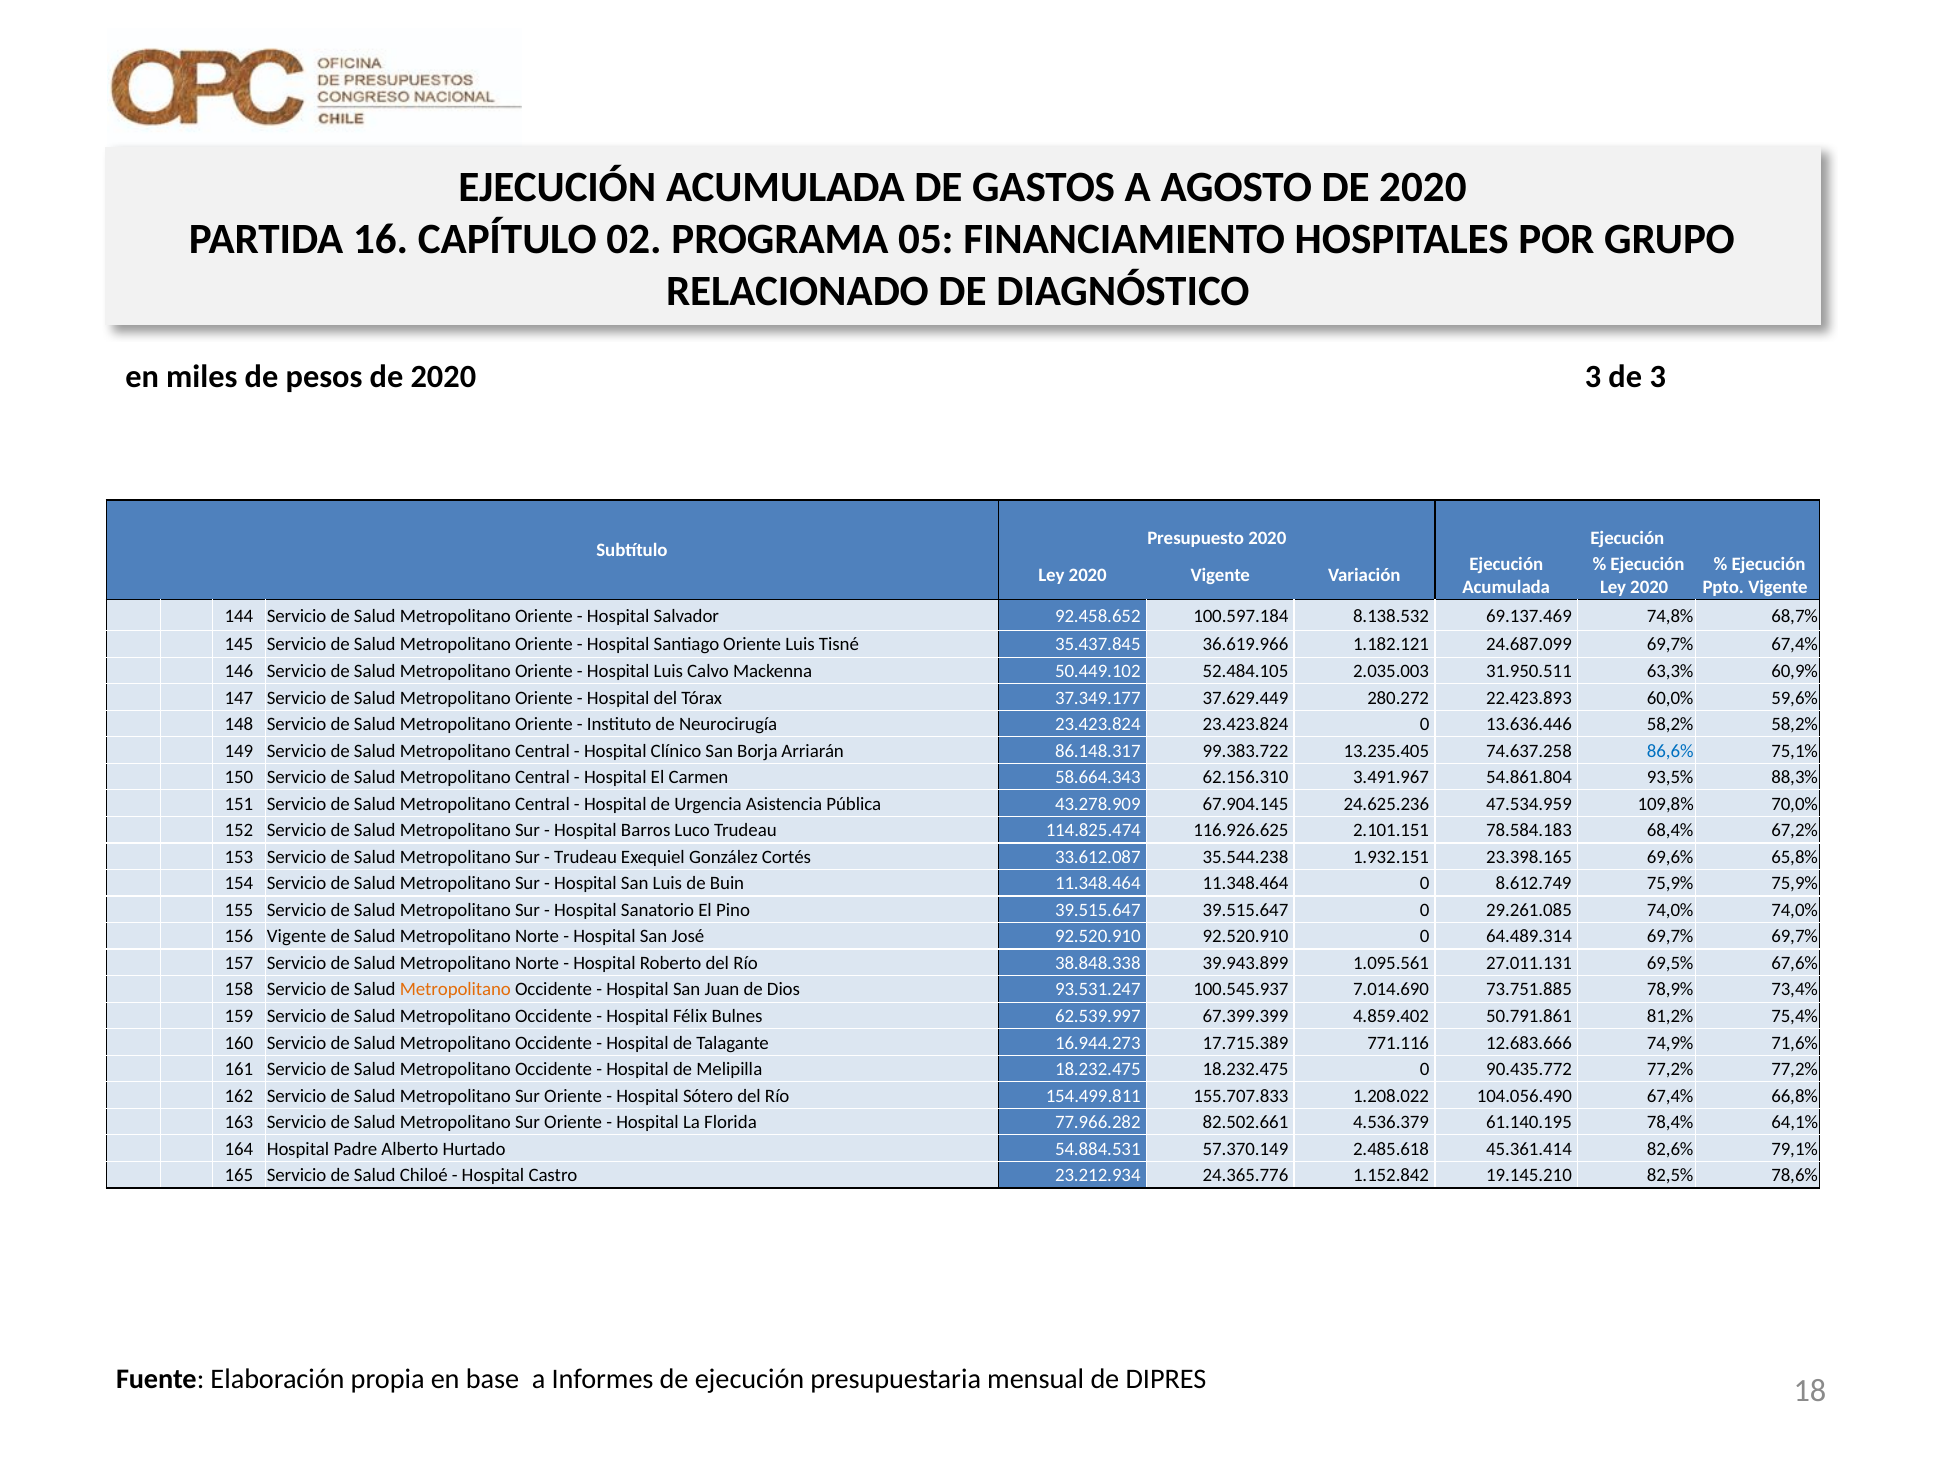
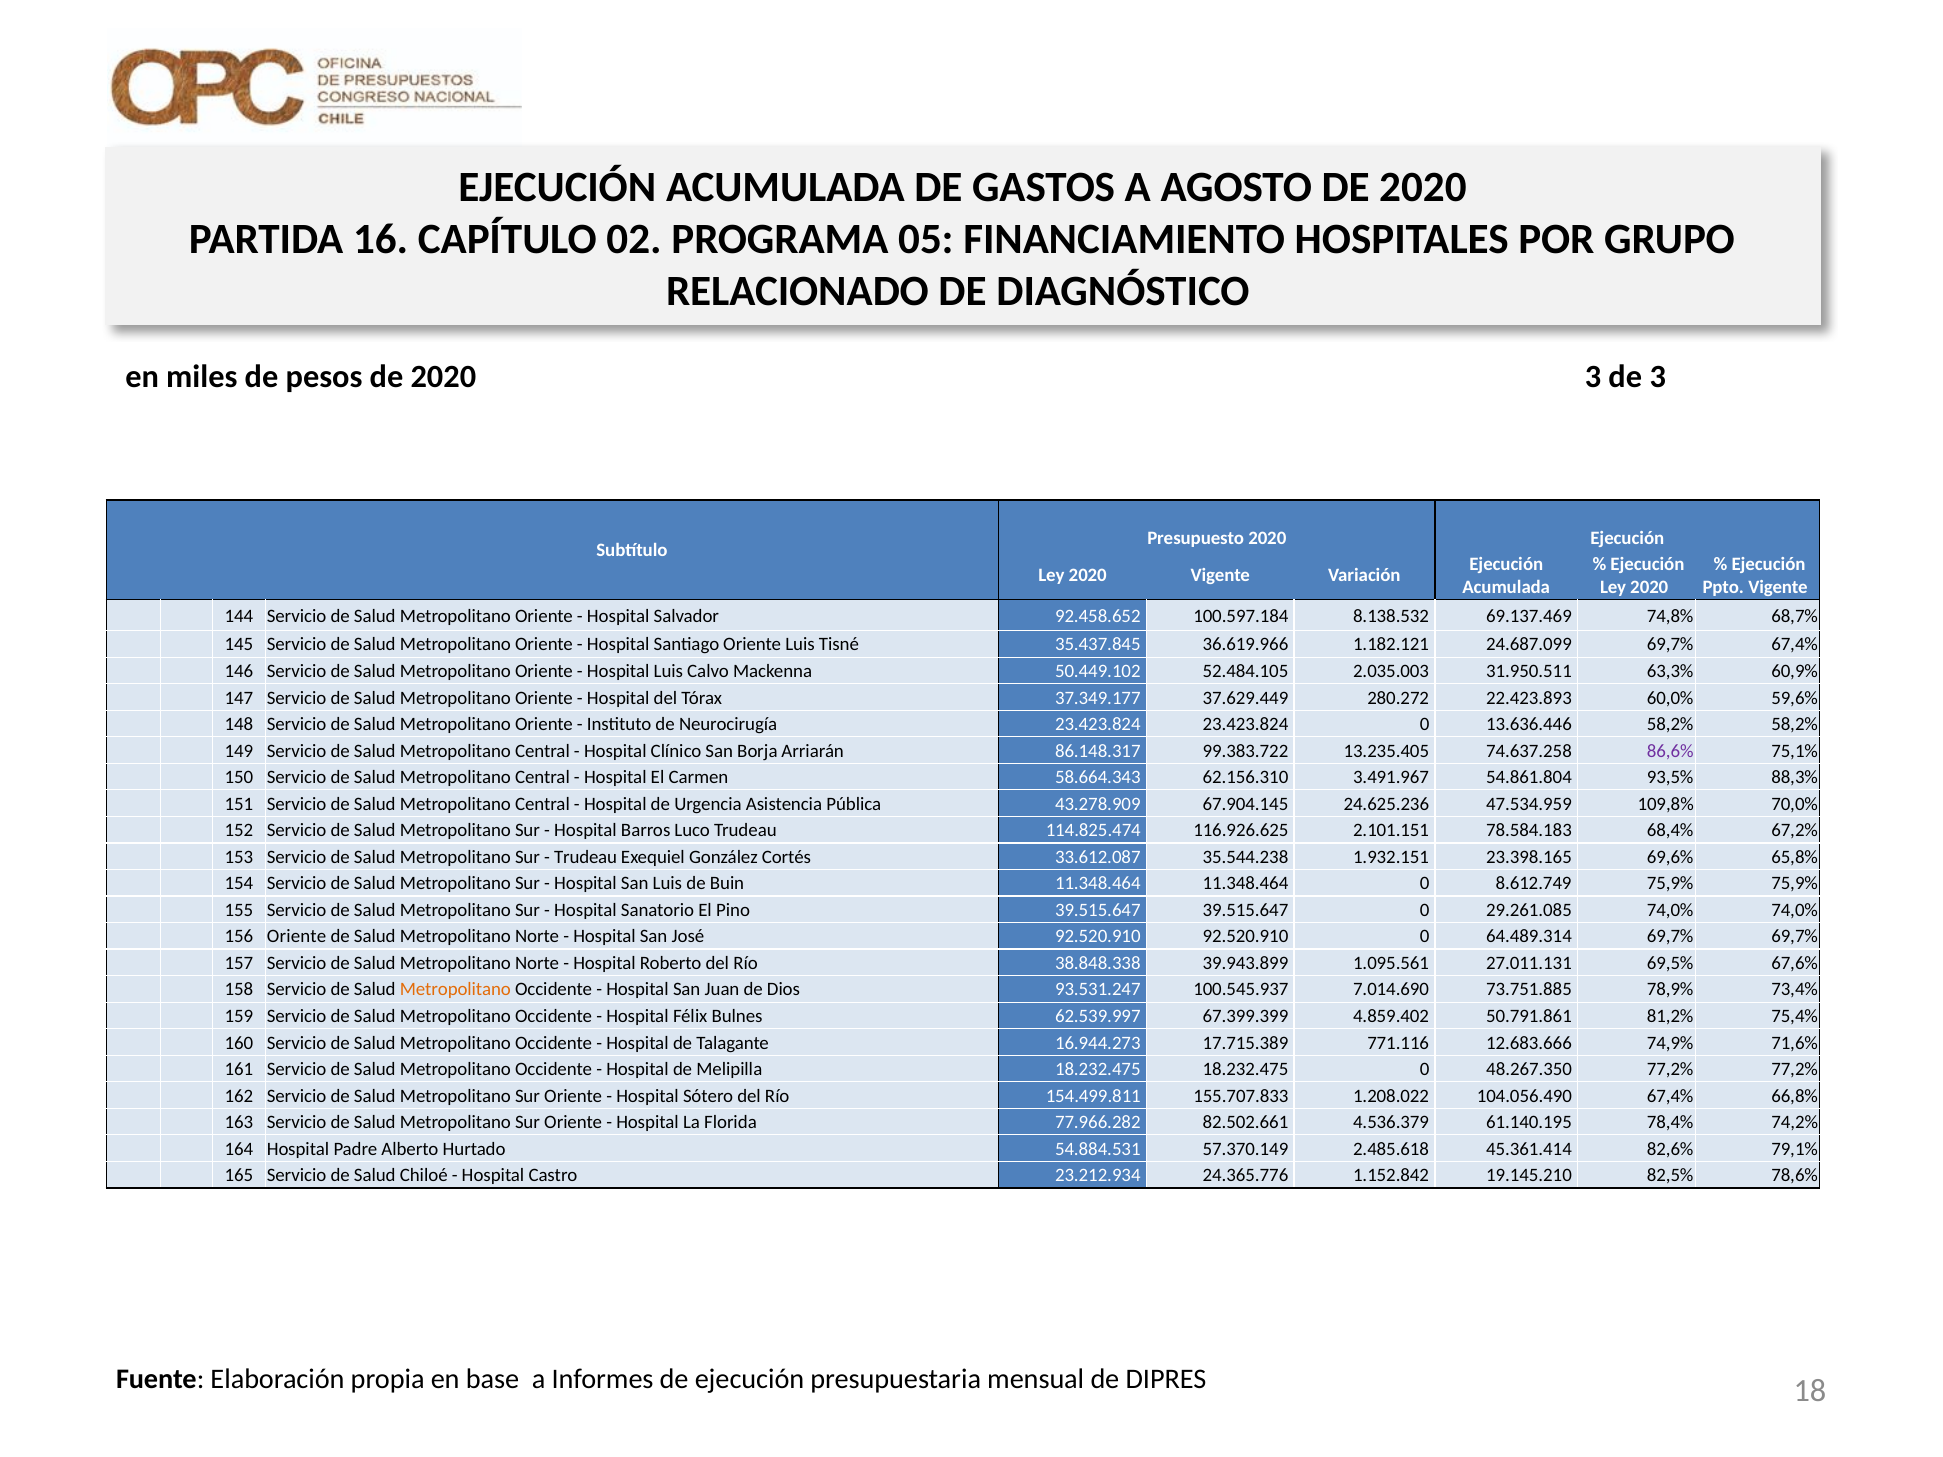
86,6% colour: blue -> purple (1670, 751)
156 Vigente: Vigente -> Oriente (297, 937)
90.435.772: 90.435.772 -> 48.267.350 (1529, 1070)
64,1%: 64,1% -> 74,2% (1795, 1123)
